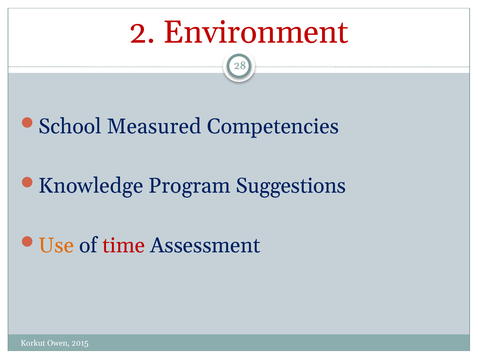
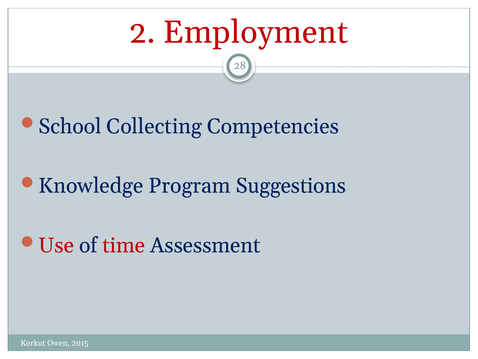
Environment: Environment -> Employment (256, 32)
Measured: Measured -> Collecting (154, 126)
Use colour: orange -> red (56, 245)
